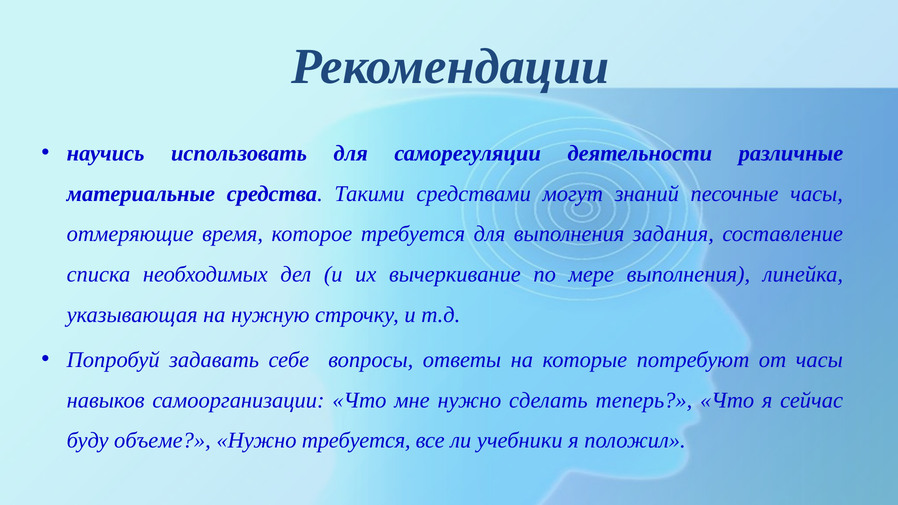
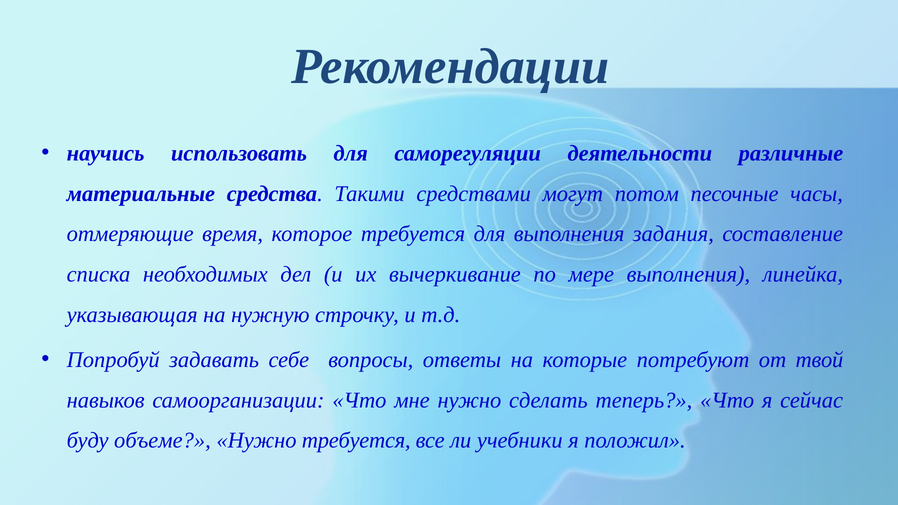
знаний: знаний -> потом (647, 194)
от часы: часы -> твой (819, 360)
